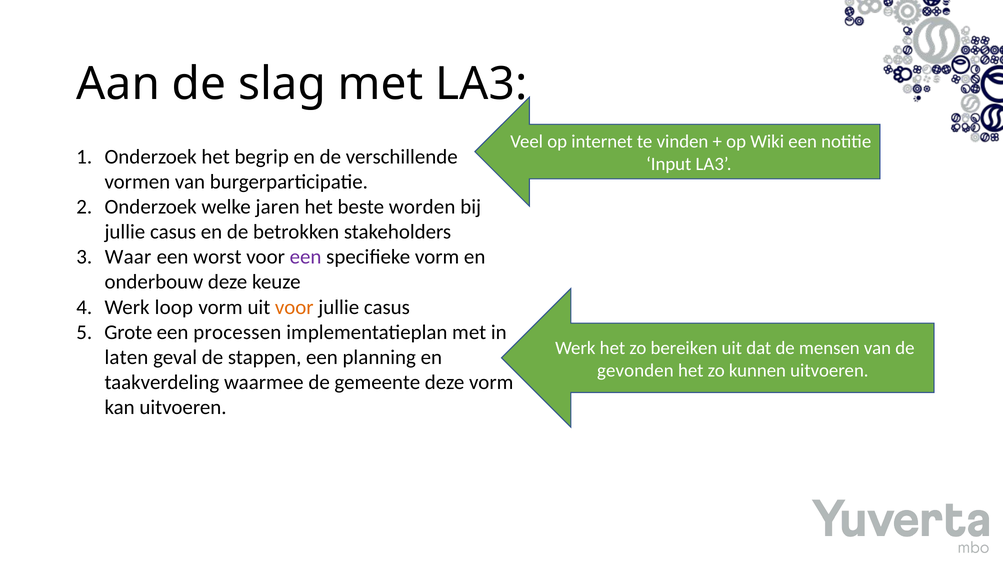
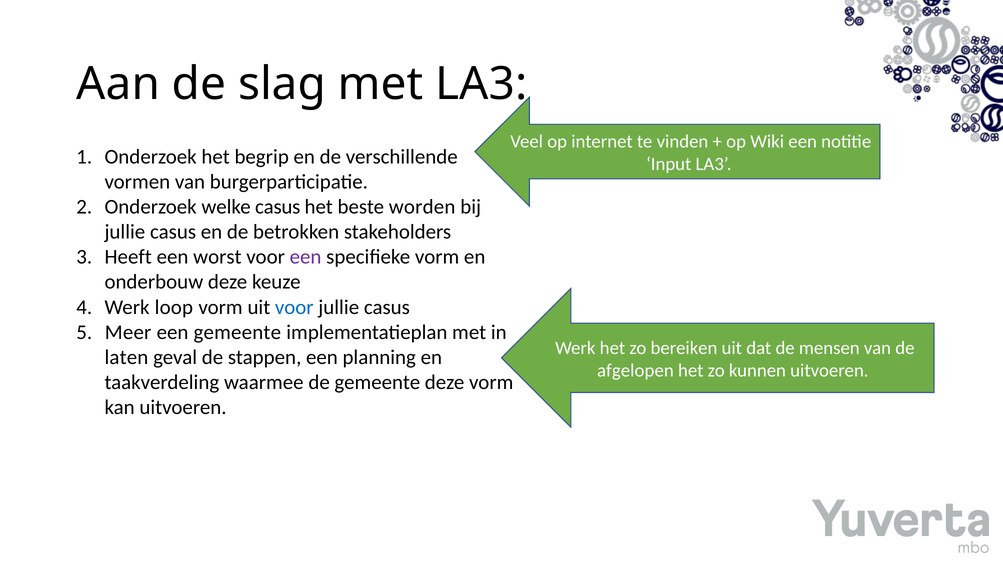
welke jaren: jaren -> casus (278, 207)
Waar: Waar -> Heeft (128, 257)
voor colour: orange -> blue (294, 307)
Grote: Grote -> Meer (128, 332)
een processen: processen -> gemeente (237, 332)
gevonden: gevonden -> afgelopen (635, 371)
